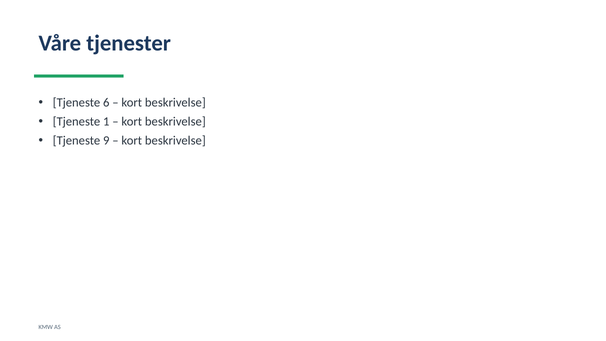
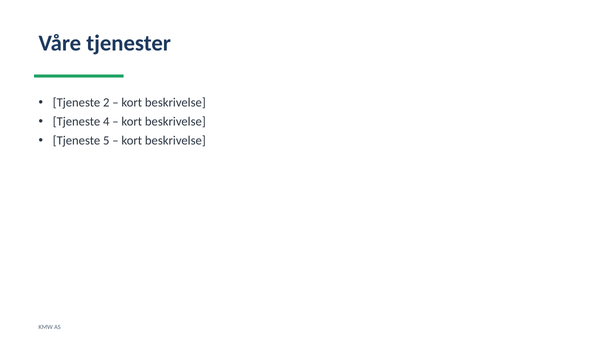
6: 6 -> 2 (106, 103)
1: 1 -> 4 (106, 122)
9: 9 -> 5 (106, 141)
